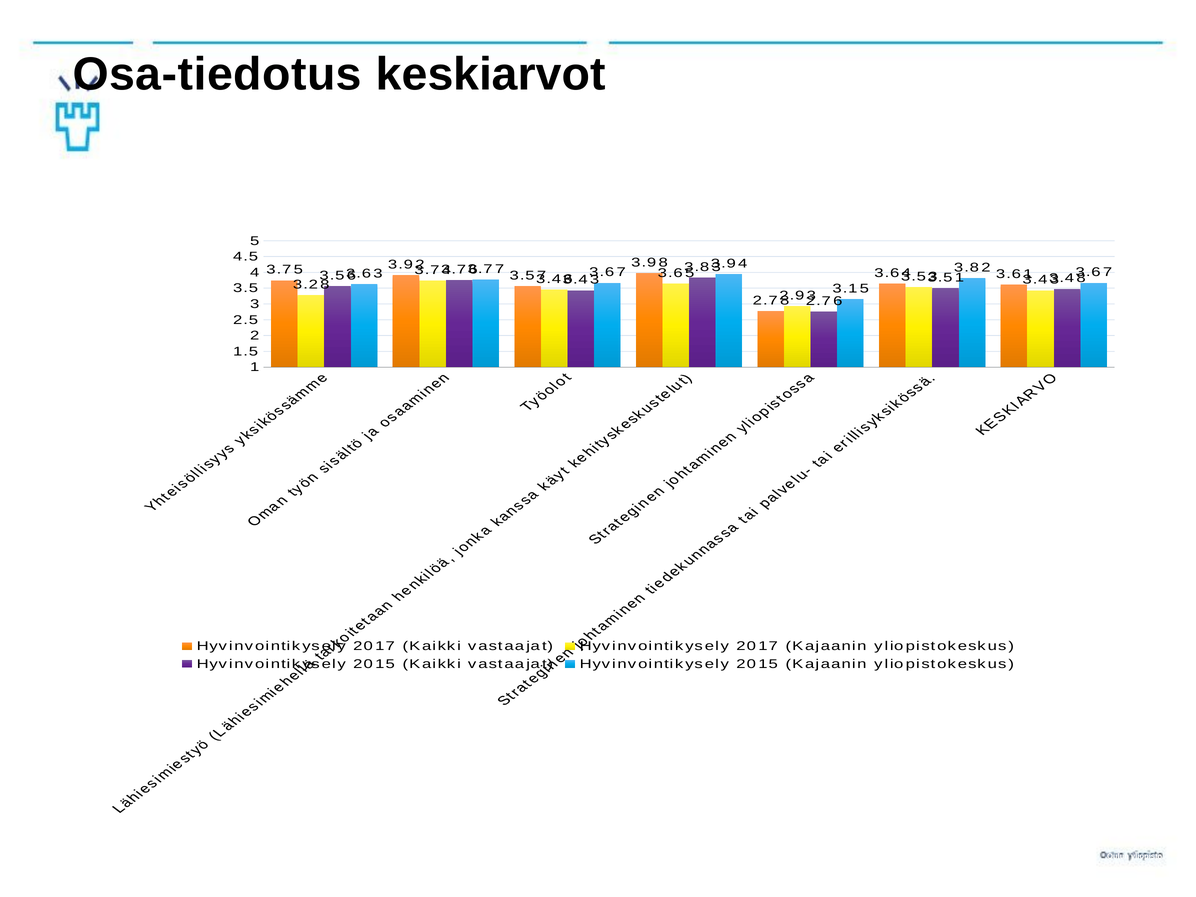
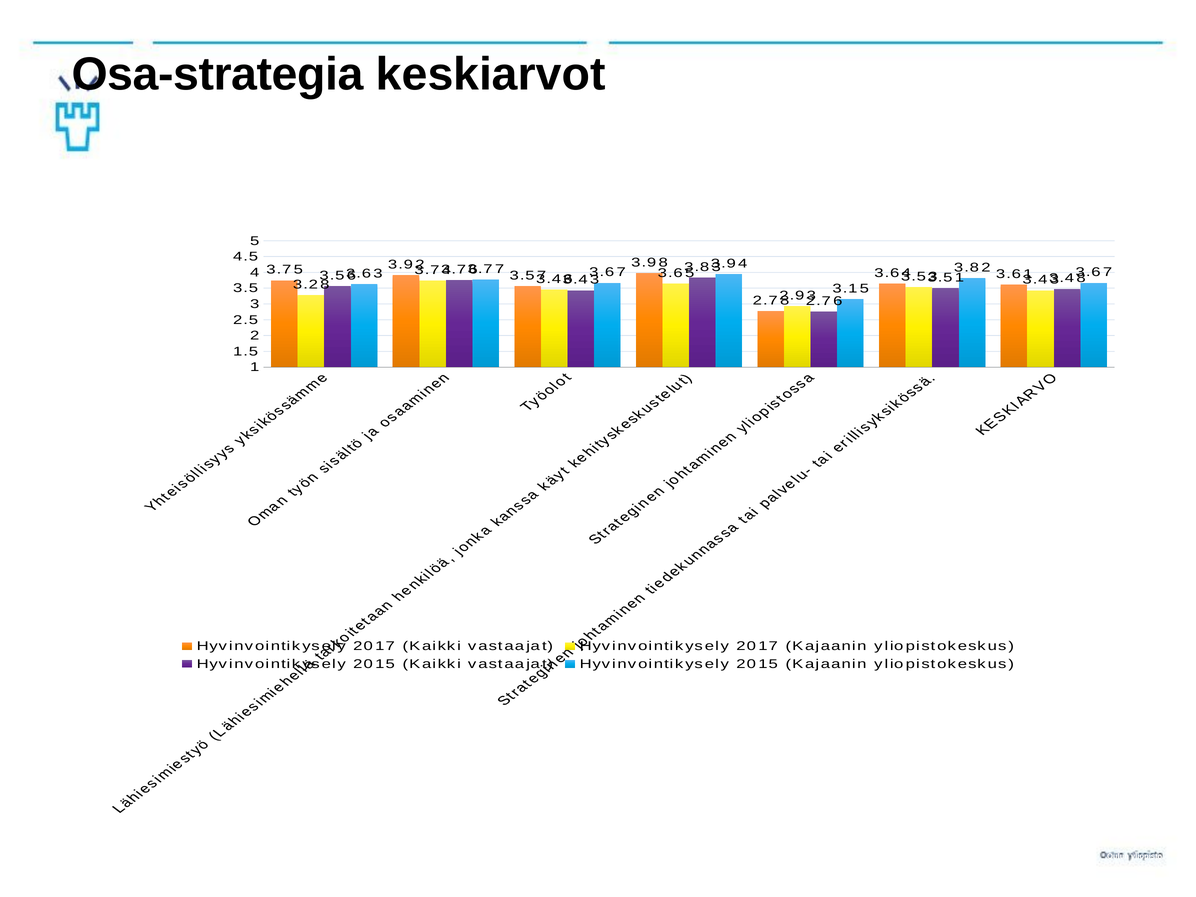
Osa-tiedotus: Osa-tiedotus -> Osa-strategia (218, 74)
